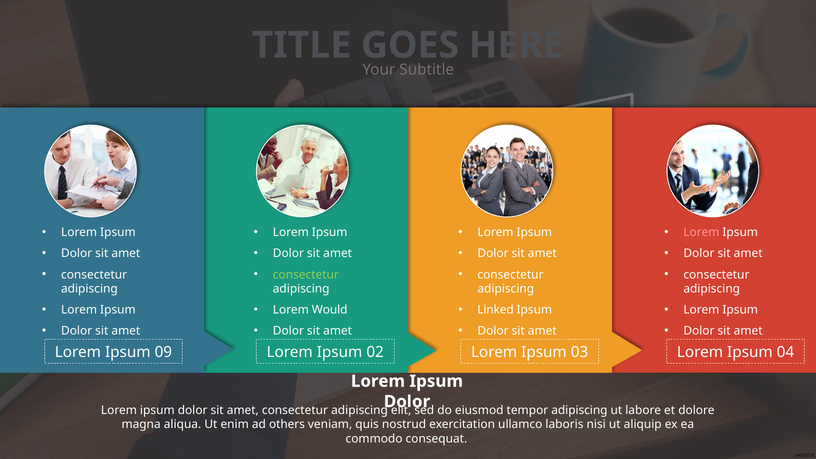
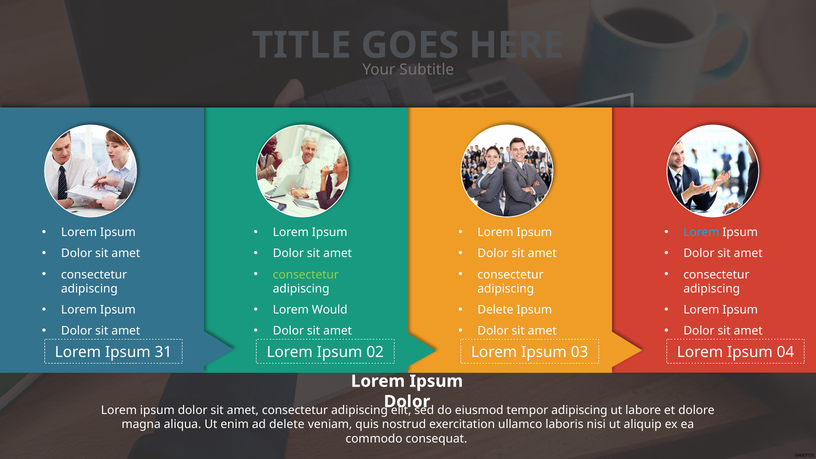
Lorem colour: pink -> light blue (701, 232)
Linked: Linked -> Delete (495, 310)
09: 09 -> 31 (163, 352)
ad others: others -> delete (287, 424)
